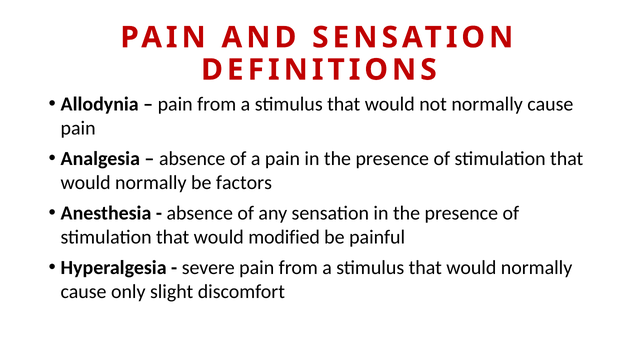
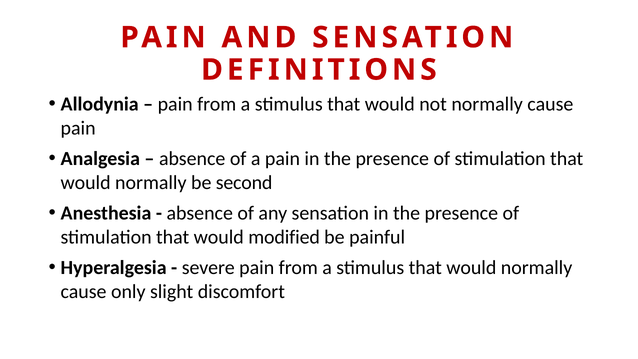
factors: factors -> second (244, 183)
